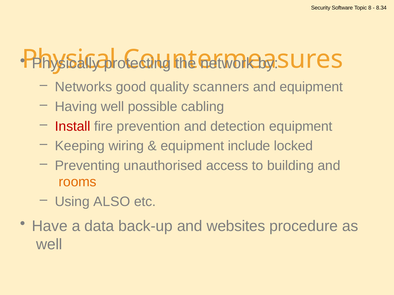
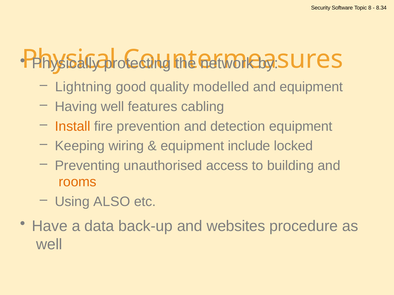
Networks: Networks -> Lightning (84, 87)
scanners: scanners -> modelled (221, 87)
possible: possible -> features (153, 107)
Install colour: red -> orange (73, 126)
